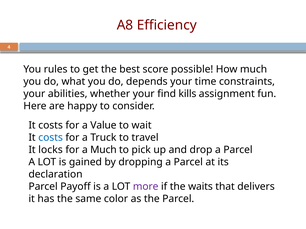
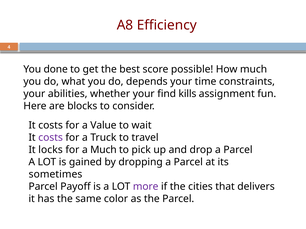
rules: rules -> done (56, 70)
happy: happy -> blocks (82, 106)
costs colour: blue -> purple (51, 138)
declaration: declaration -> sometimes (55, 175)
waits: waits -> cities (200, 187)
